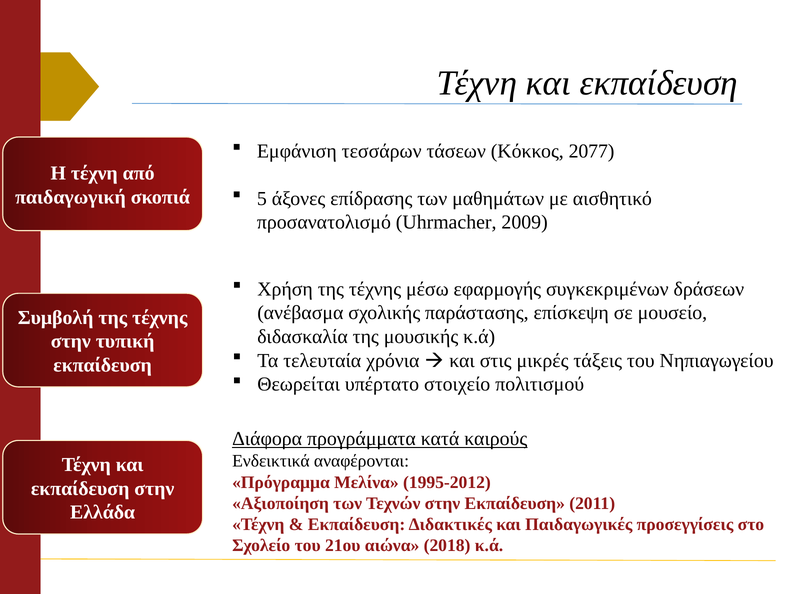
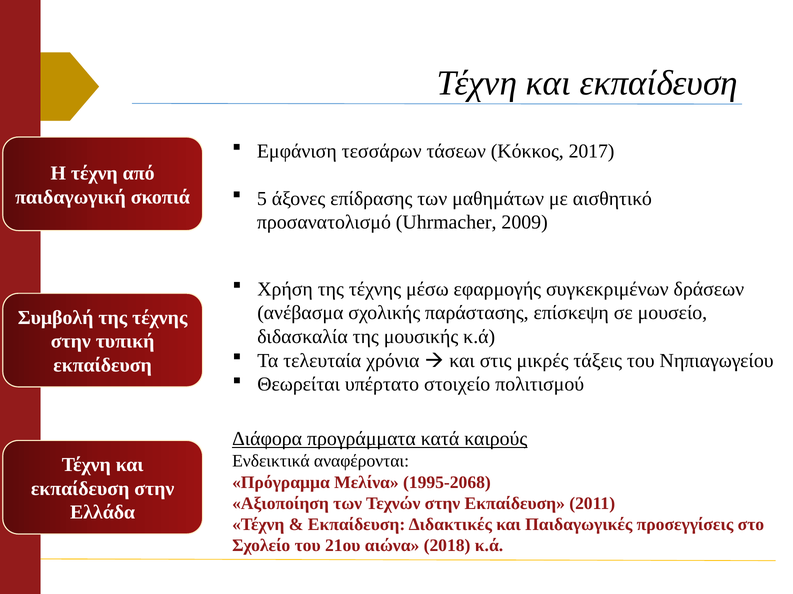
2077: 2077 -> 2017 (592, 151)
1995-2012: 1995-2012 -> 1995-2068 (447, 483)
